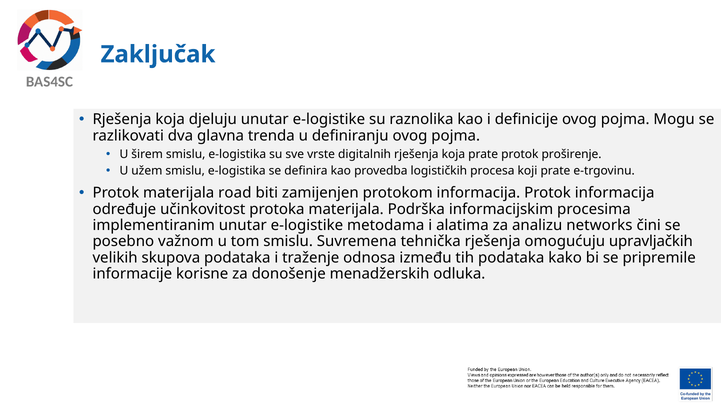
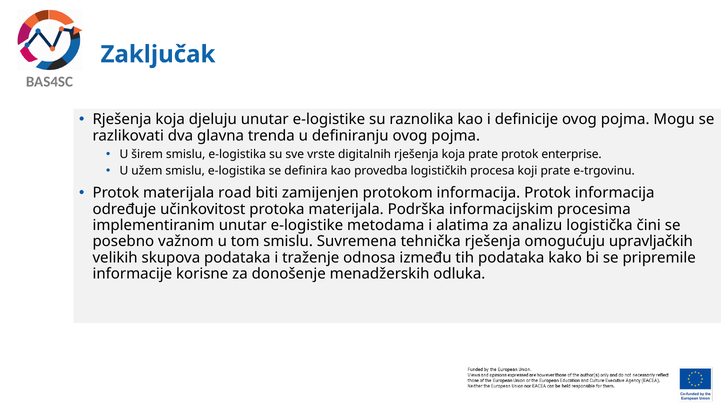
proširenje: proširenje -> enterprise (572, 154)
networks: networks -> logistička (599, 226)
